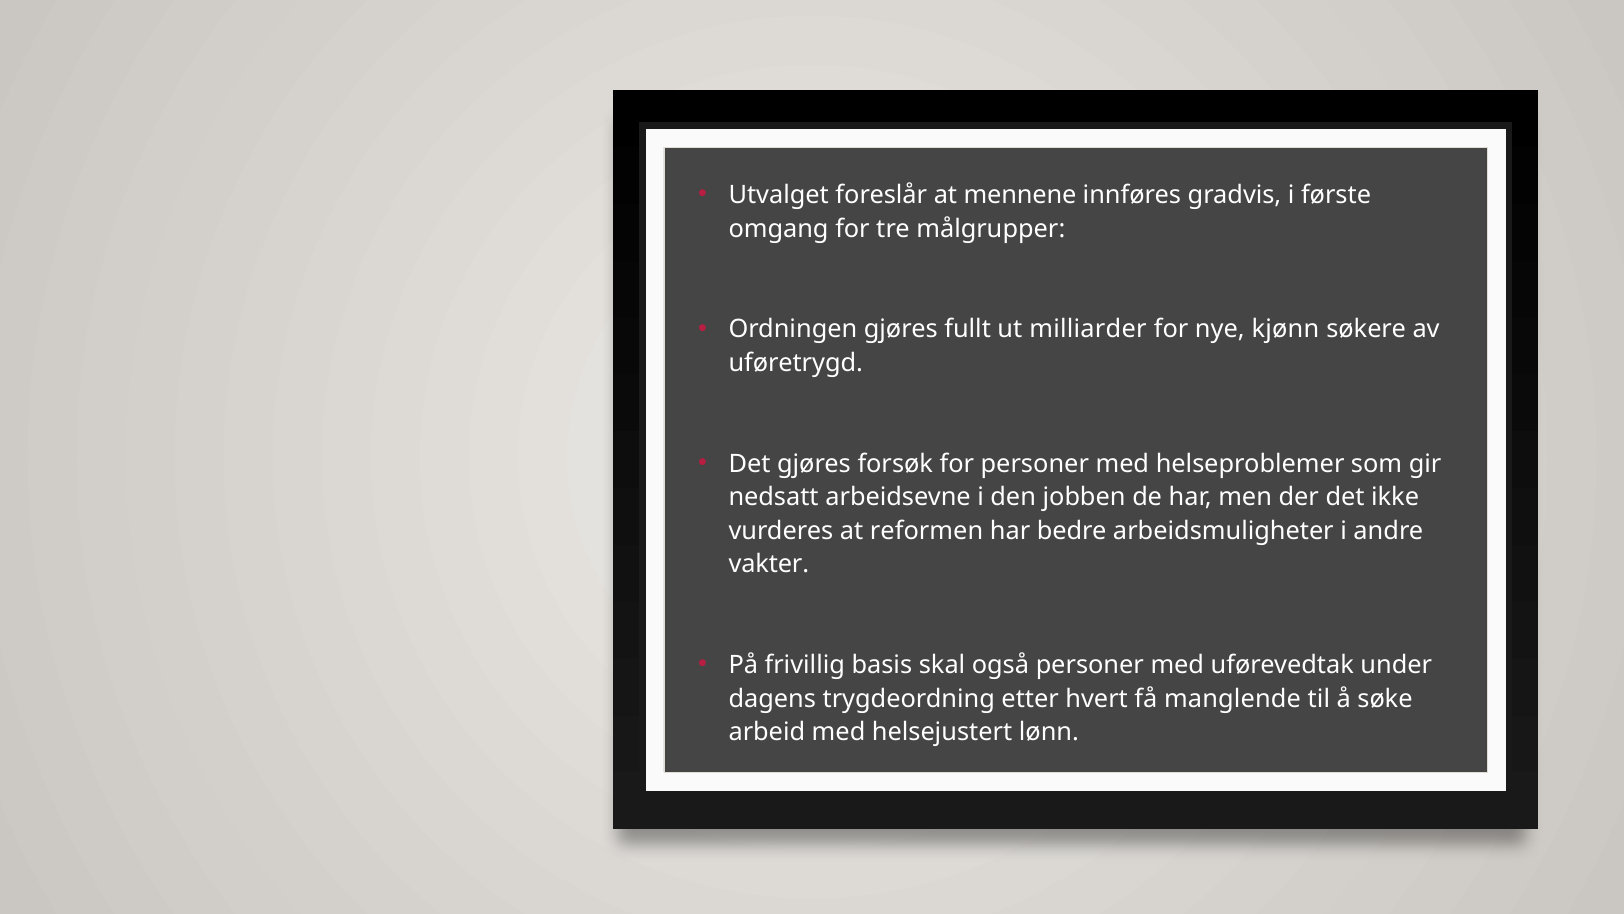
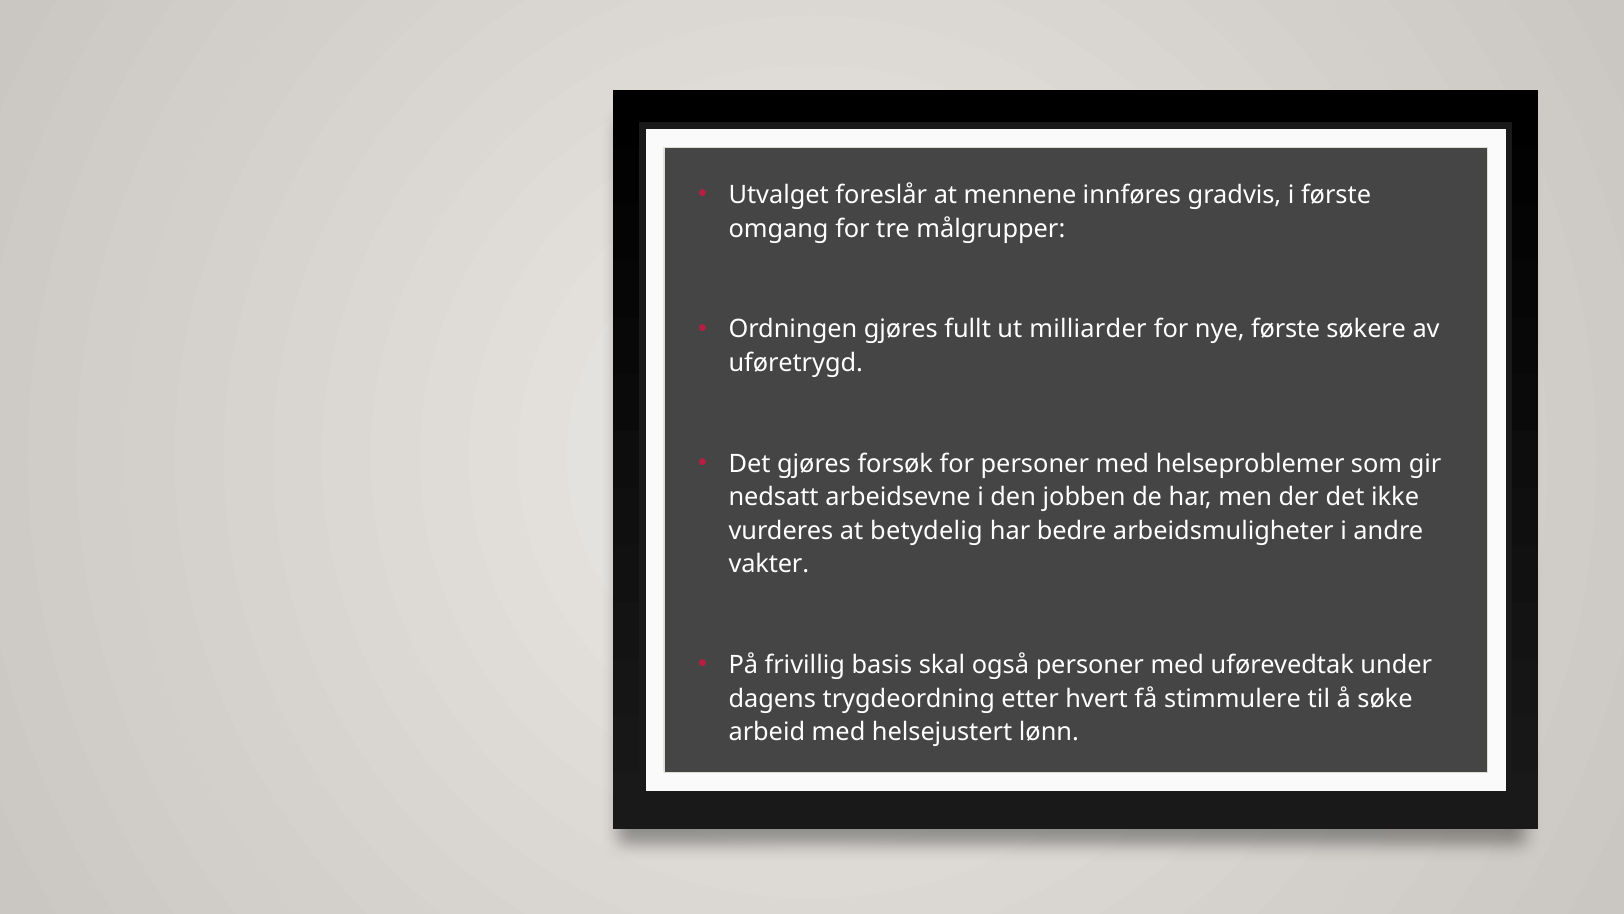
nye kjønn: kjønn -> første (1286, 329)
reformen: reformen -> betydelig (926, 531)
manglende: manglende -> stimmulere (1233, 698)
